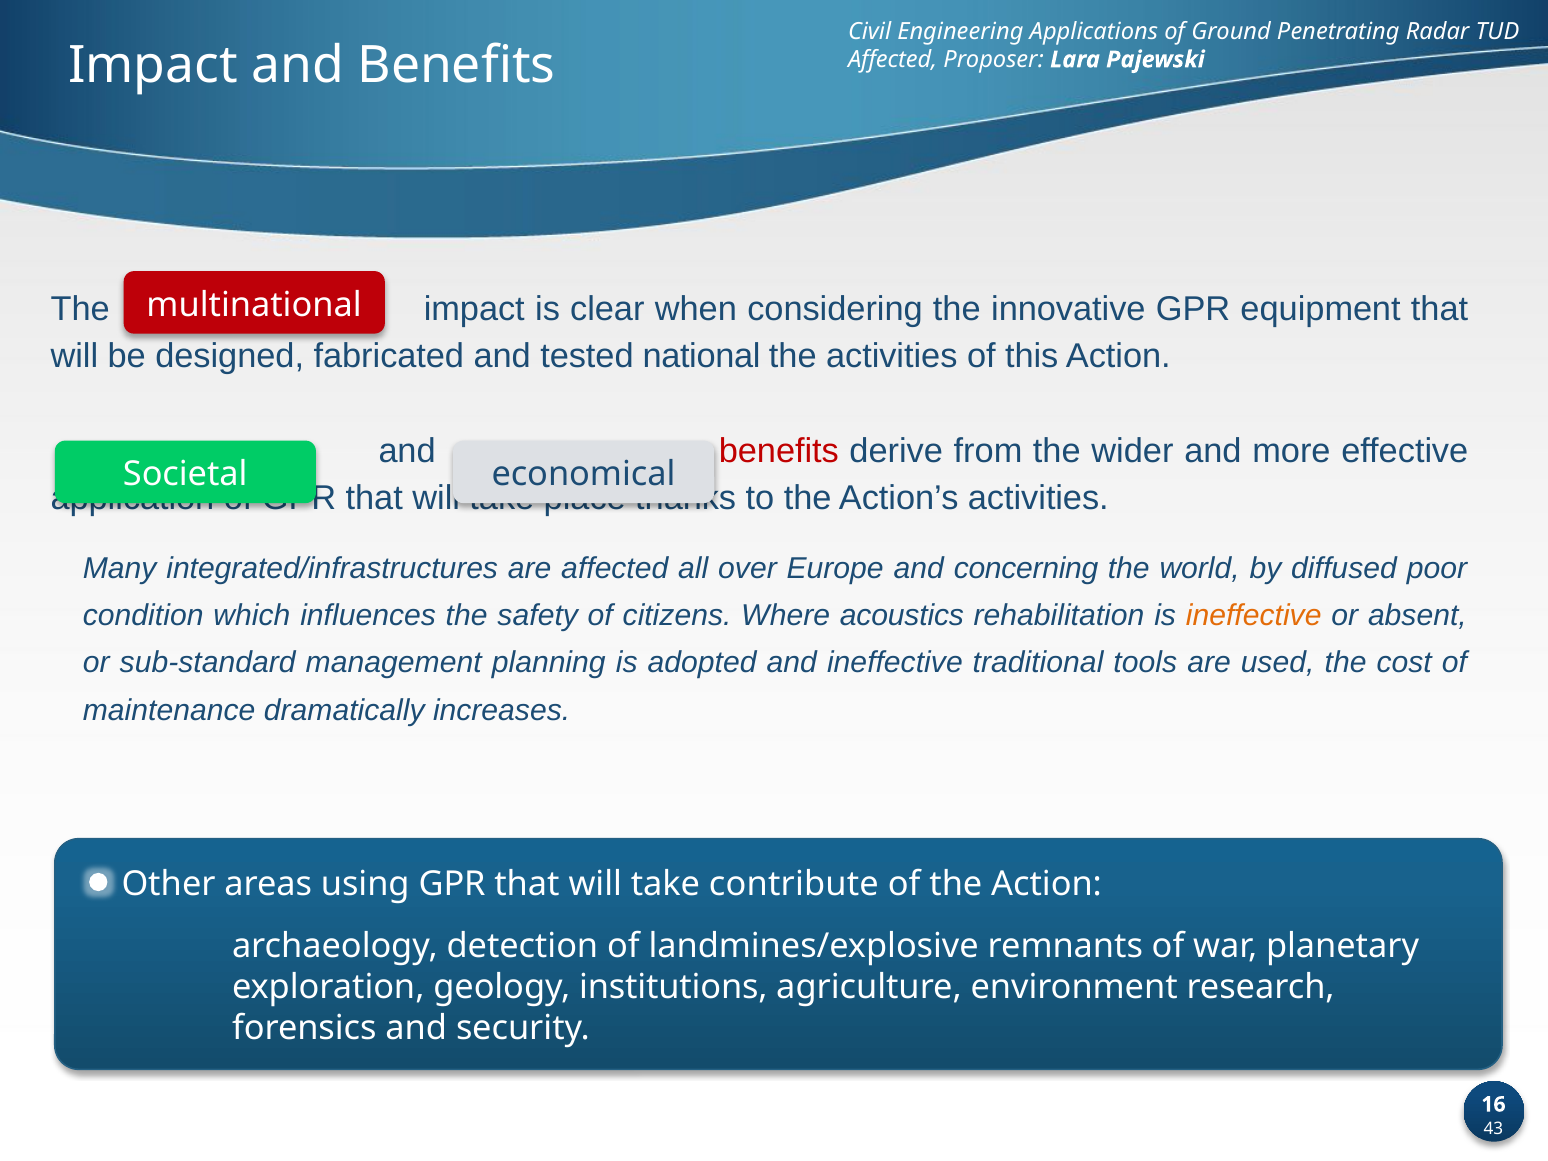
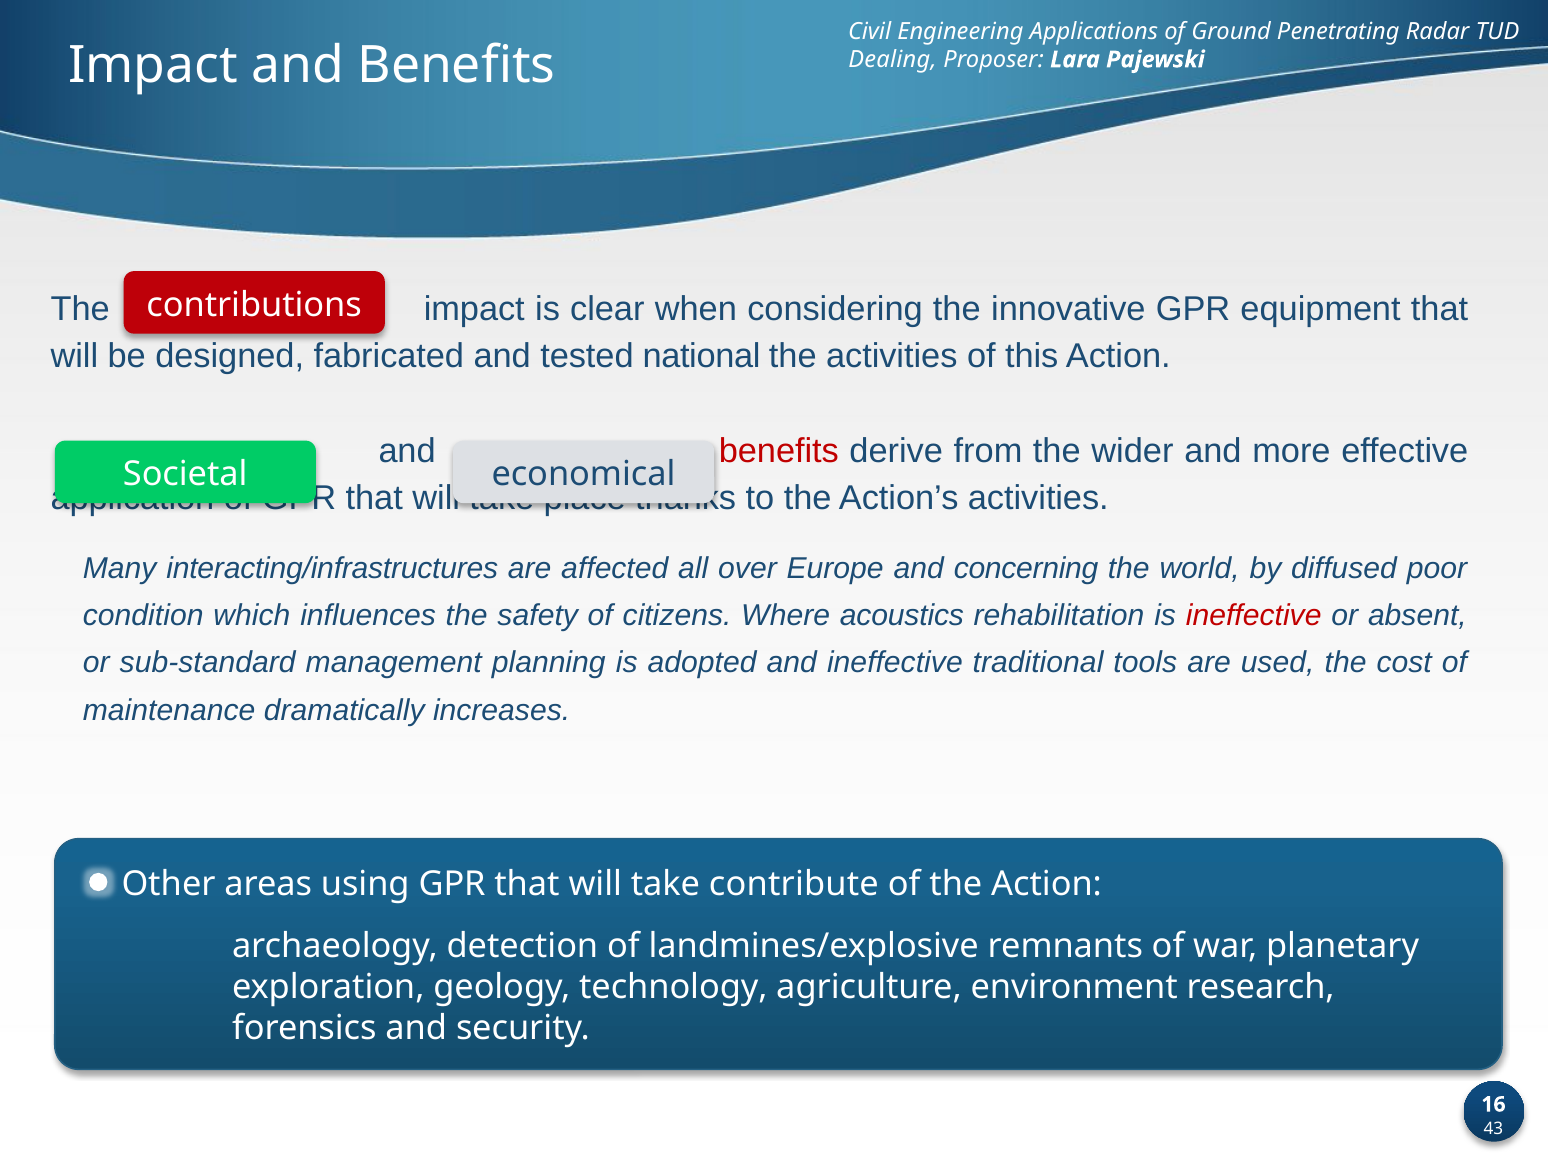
Affected: Affected -> Dealing (892, 60)
multinational: multinational -> contributions (254, 305)
integrated/infrastructures: integrated/infrastructures -> interacting/infrastructures (332, 568)
ineffective colour: orange -> red (1254, 616)
institutions: institutions -> technology (673, 987)
